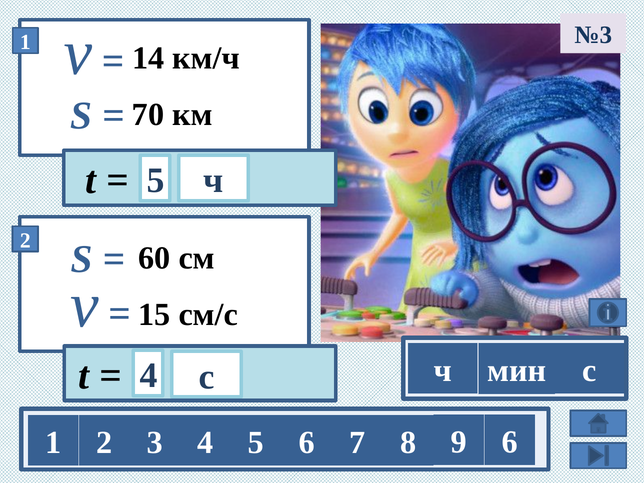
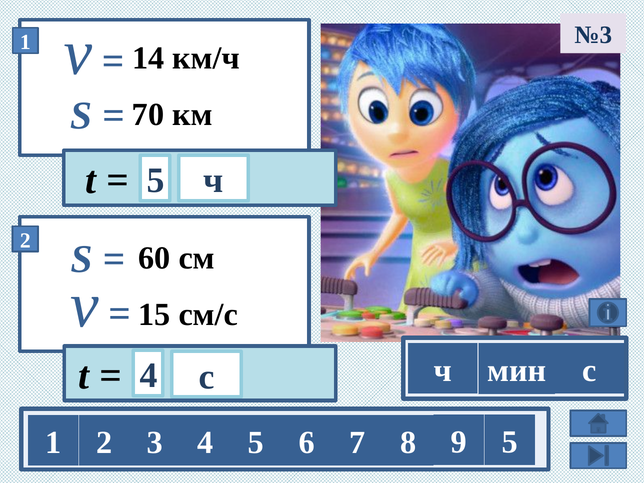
9 6: 6 -> 5 (510, 442)
